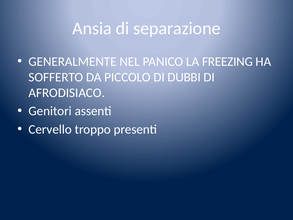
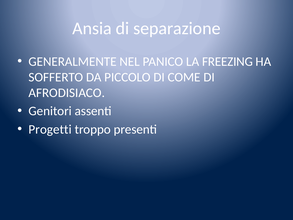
DUBBI: DUBBI -> COME (184, 77)
Cervello: Cervello -> Progetti (50, 129)
